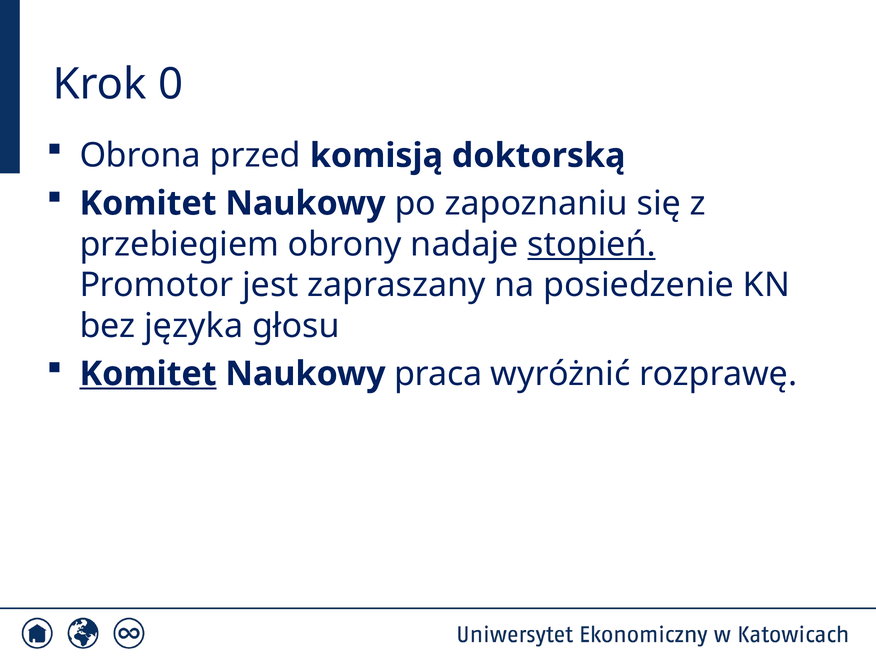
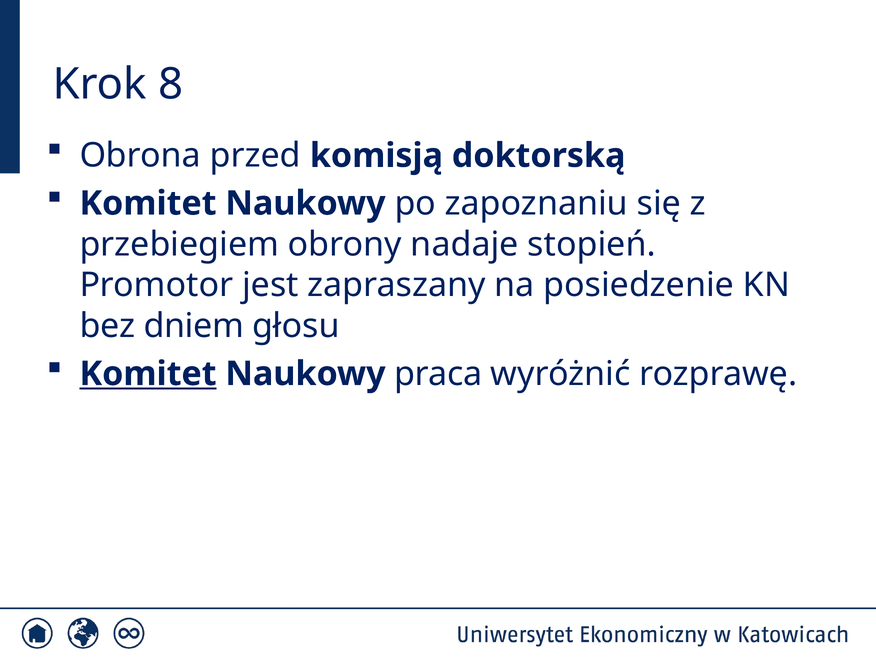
0: 0 -> 8 (171, 84)
stopień underline: present -> none (592, 244)
języka: języka -> dniem (194, 326)
